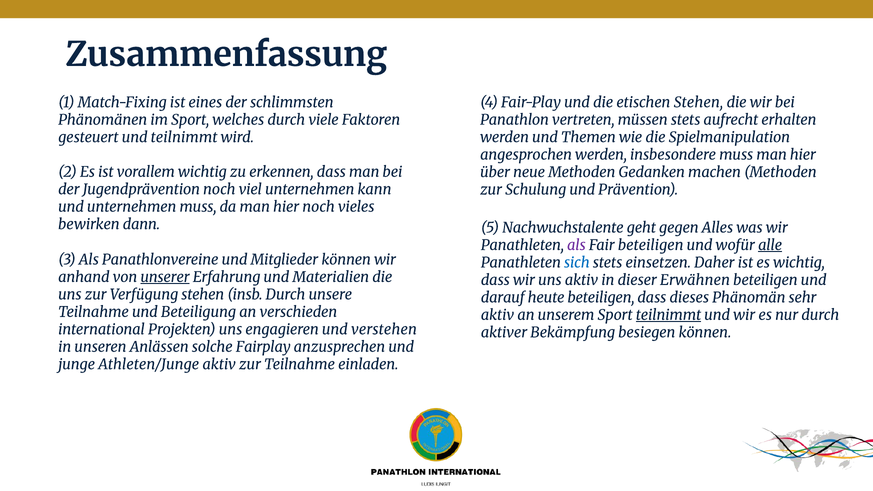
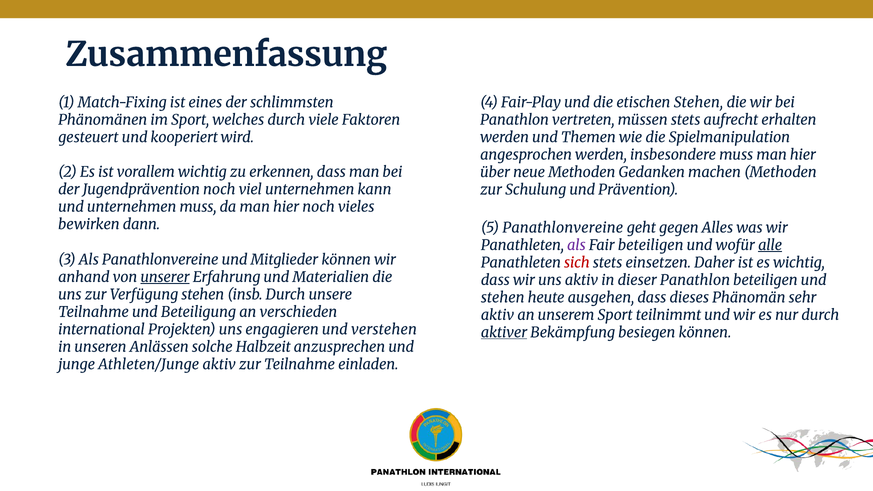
und teilnimmt: teilnimmt -> kooperiert (184, 137)
5 Nachwuchstalente: Nachwuchstalente -> Panathlonvereine (563, 228)
sich colour: blue -> red (577, 263)
dieser Erwähnen: Erwähnen -> Panathlon (695, 280)
darauf: darauf -> stehen (503, 298)
heute beteiligen: beteiligen -> ausgehen (601, 298)
teilnimmt underline: present -> none (668, 315)
aktiver underline: none -> present (504, 333)
Fairplay: Fairplay -> Halbzeit (263, 347)
